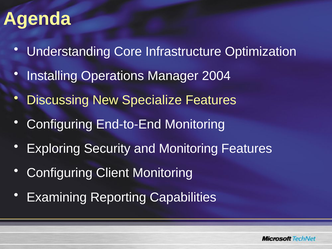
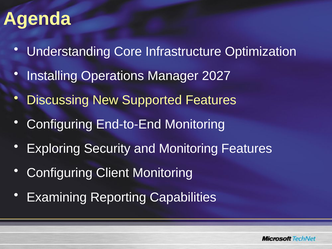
2004: 2004 -> 2027 (216, 76)
Specialize: Specialize -> Supported (152, 100)
